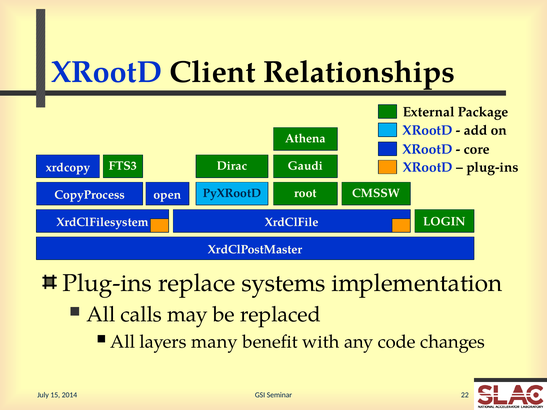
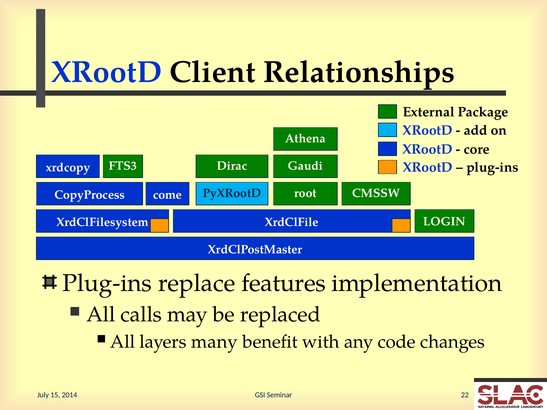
open: open -> come (168, 195)
systems: systems -> features (284, 283)
